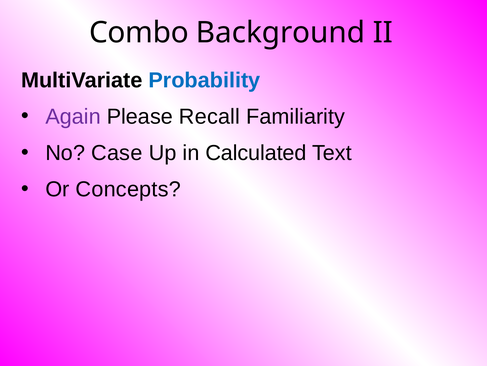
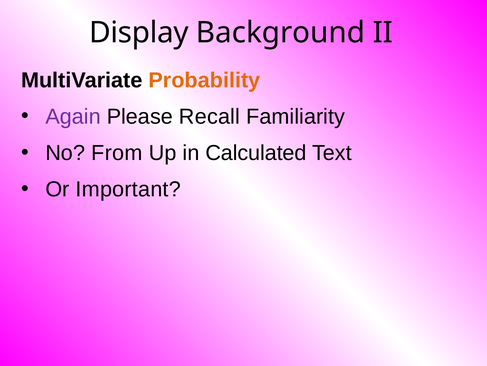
Combo: Combo -> Display (139, 32)
Probability colour: blue -> orange (204, 80)
Case: Case -> From (117, 153)
Concepts: Concepts -> Important (128, 189)
